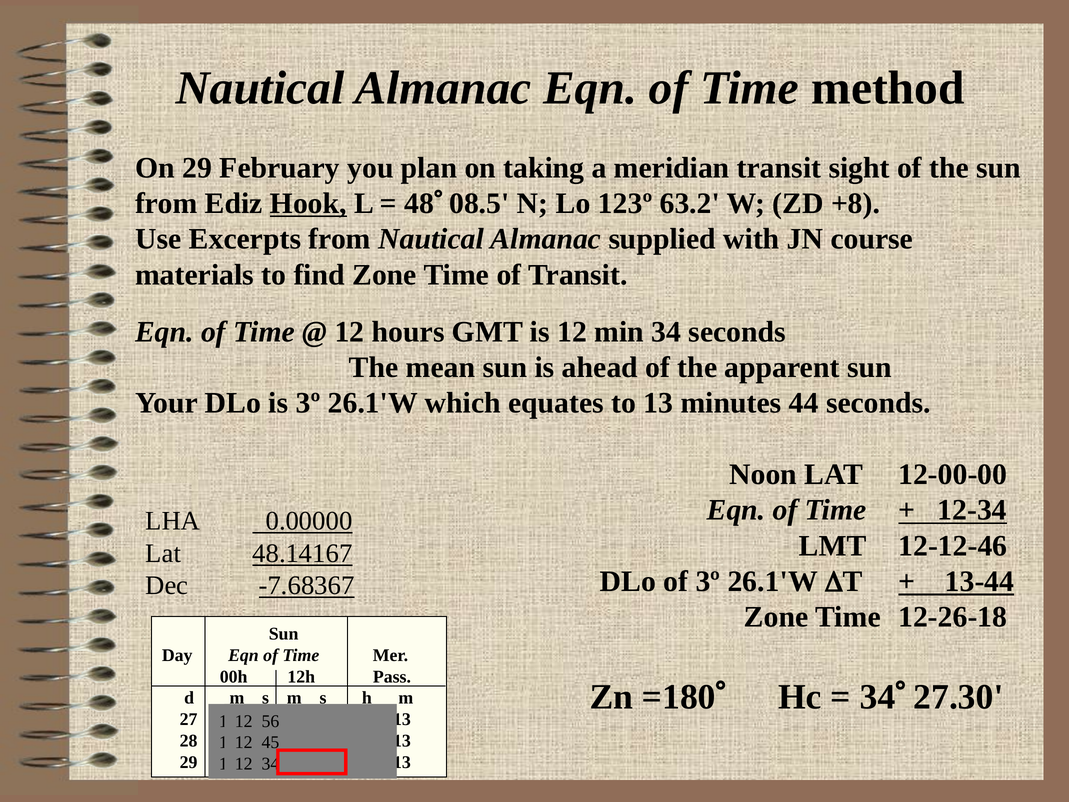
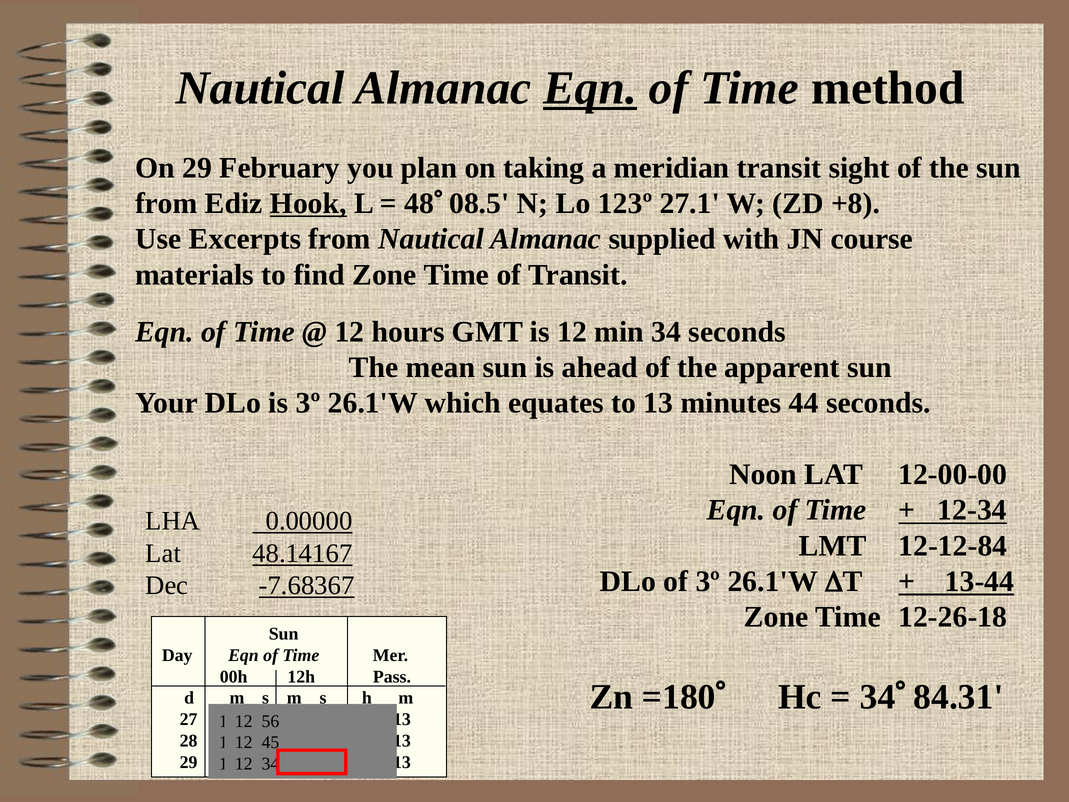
Eqn underline: none -> present (590, 88)
63.2: 63.2 -> 27.1 (690, 203)
12-12-46: 12-12-46 -> 12-12-84 (953, 546)
27.30: 27.30 -> 84.31 (958, 697)
